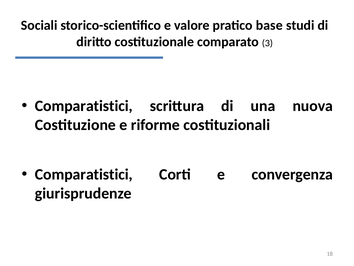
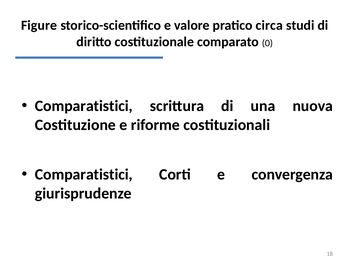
Sociali: Sociali -> Figure (39, 25)
base: base -> circa (269, 25)
3: 3 -> 0 (267, 43)
